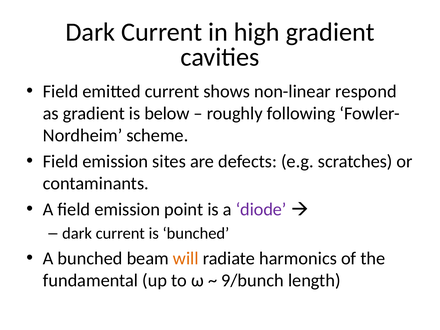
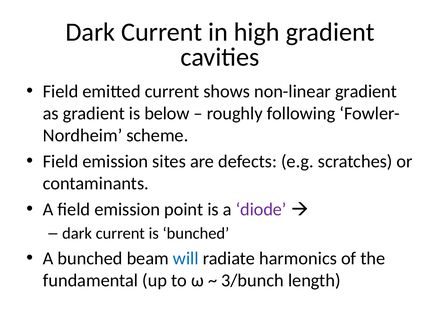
non-linear respond: respond -> gradient (366, 91)
will colour: orange -> blue (186, 258)
9/bunch: 9/bunch -> 3/bunch (253, 280)
